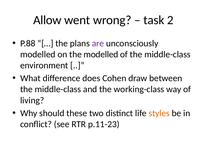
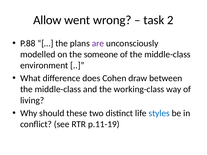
the modelled: modelled -> someone (101, 54)
styles colour: orange -> blue (159, 113)
p.11-23: p.11-23 -> p.11-19 (104, 124)
